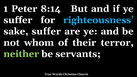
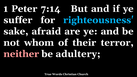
8:14: 8:14 -> 7:14 (51, 9)
sake suffer: suffer -> afraid (46, 31)
neither colour: light green -> pink (21, 54)
servants: servants -> adultery (78, 54)
